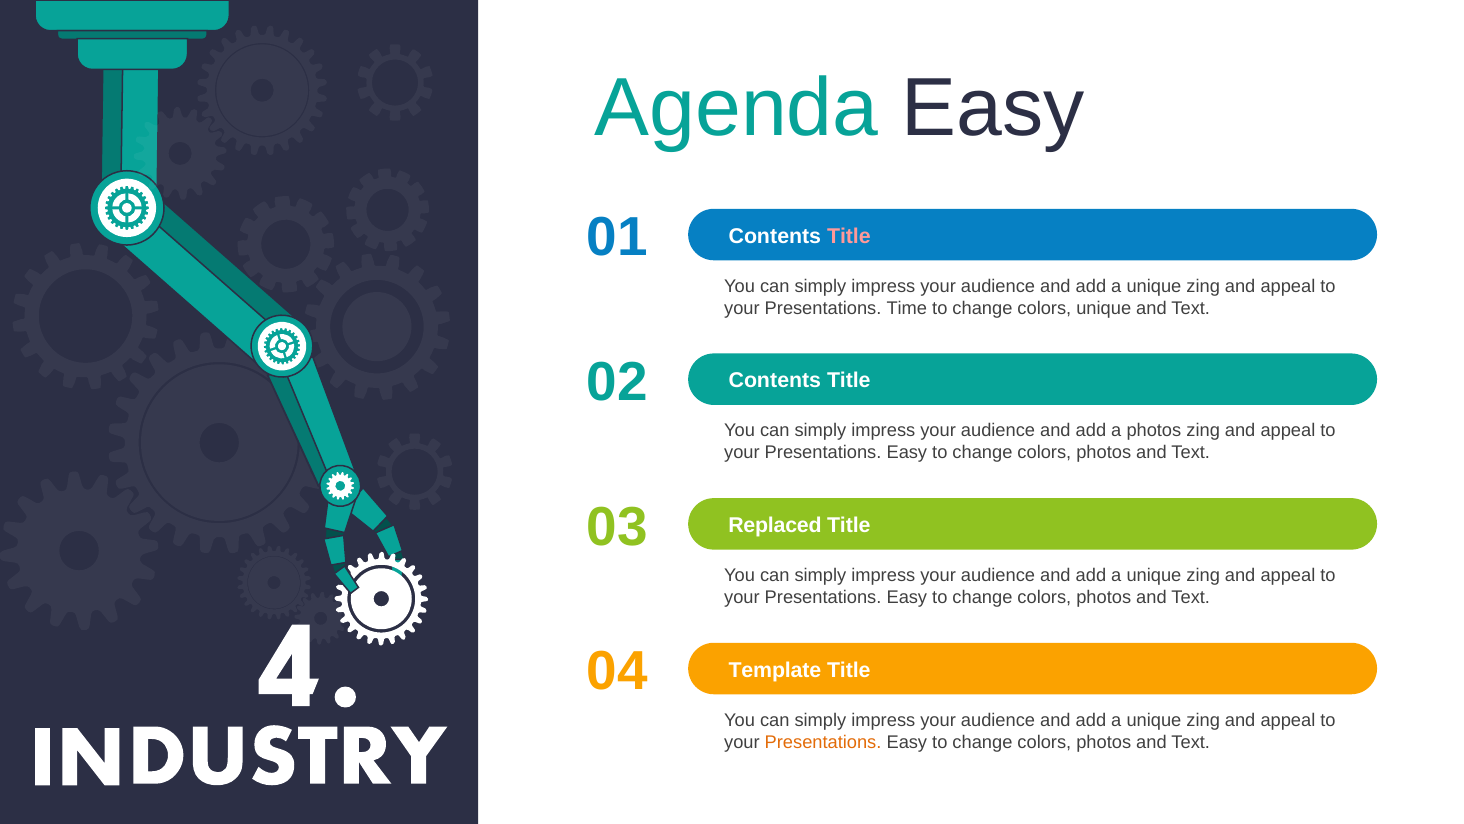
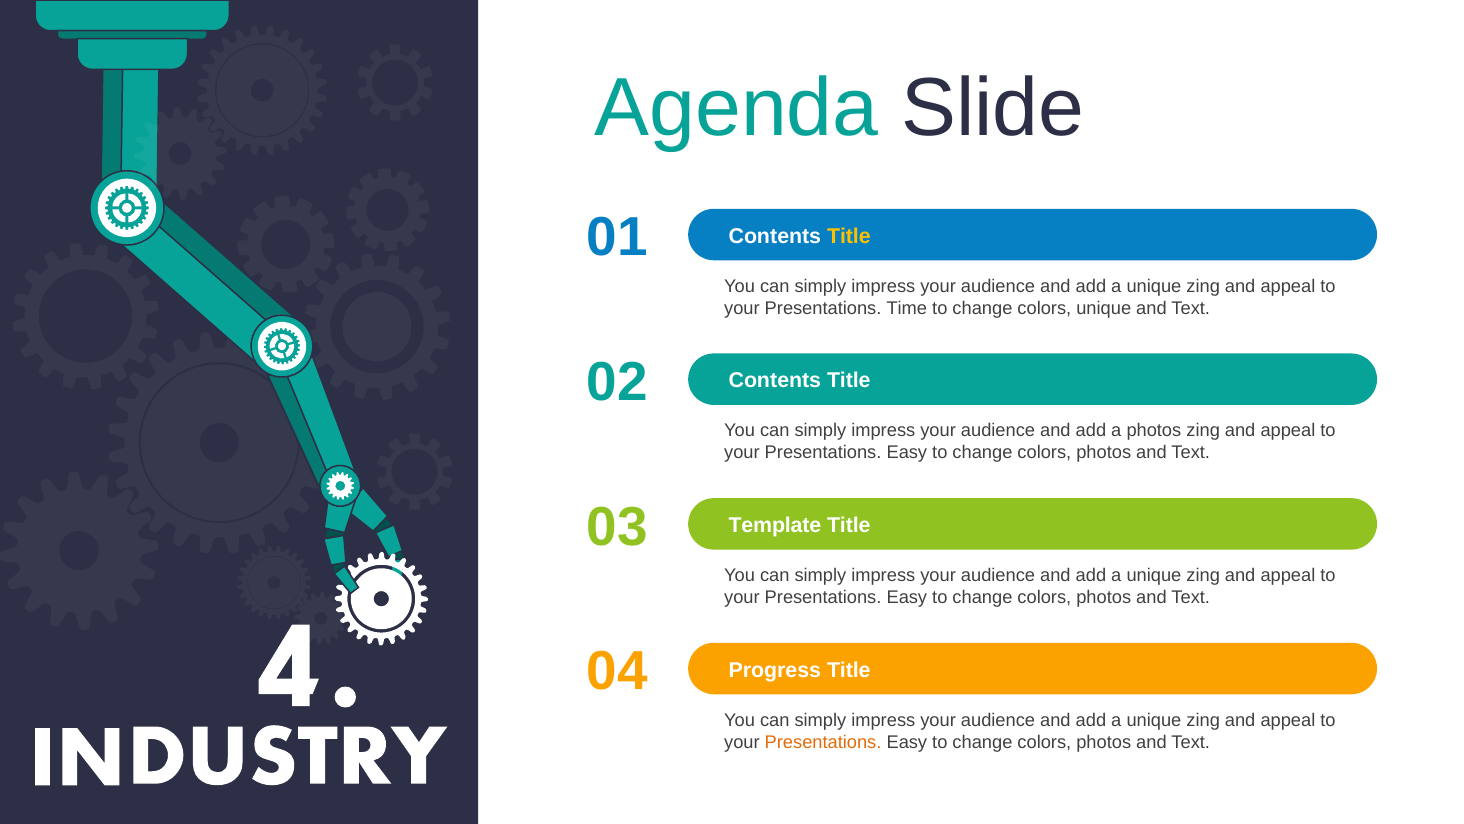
Agenda Easy: Easy -> Slide (993, 108)
Title colour: pink -> yellow (849, 236)
Replaced: Replaced -> Template (775, 525)
Template: Template -> Progress (775, 670)
